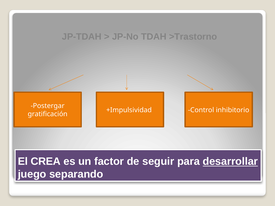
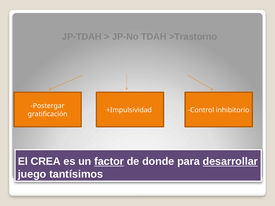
factor underline: none -> present (109, 162)
seguir: seguir -> donde (158, 162)
separando: separando -> tantísimos (76, 174)
